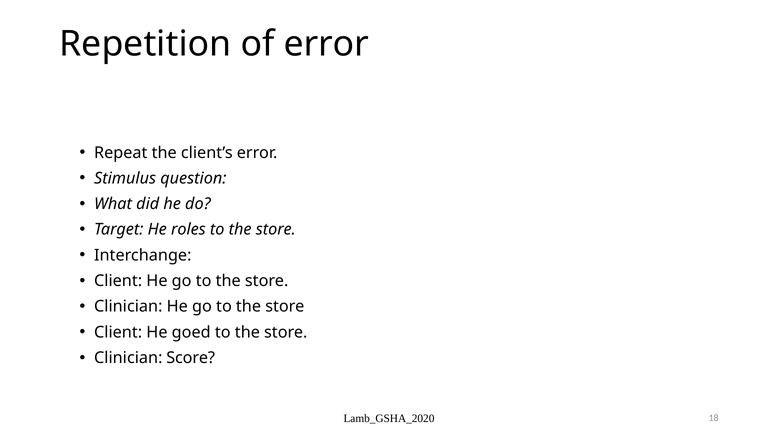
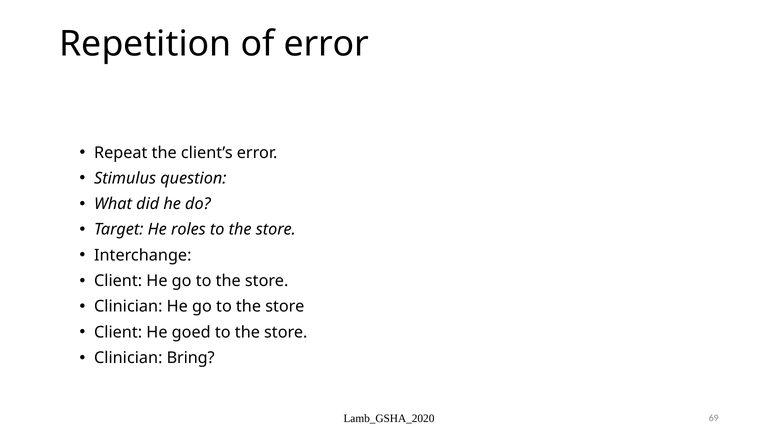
Score: Score -> Bring (191, 358)
18: 18 -> 69 (714, 418)
